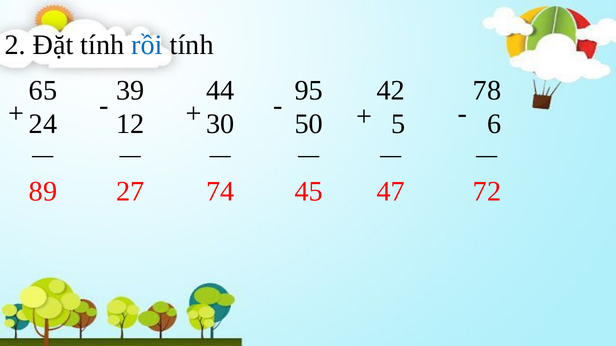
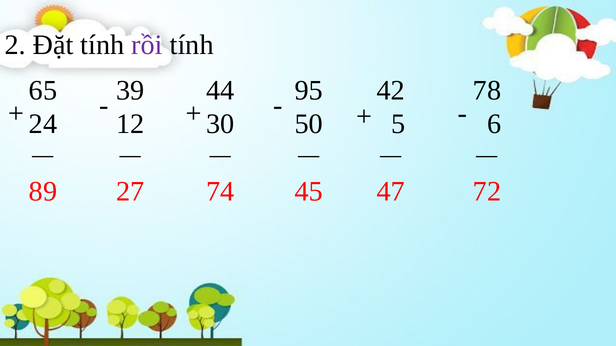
rồi colour: blue -> purple (147, 45)
